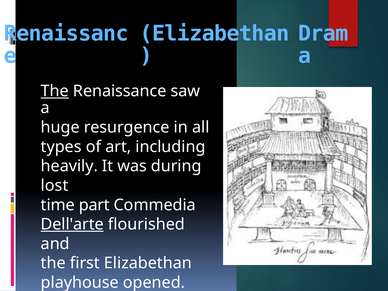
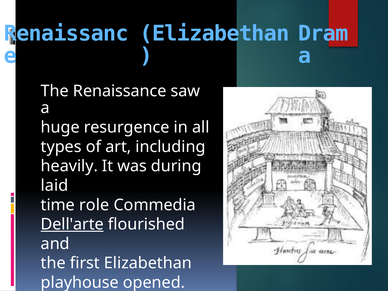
The underline: present -> none (55, 91)
lost: lost -> laid (55, 186)
part: part -> role (94, 205)
